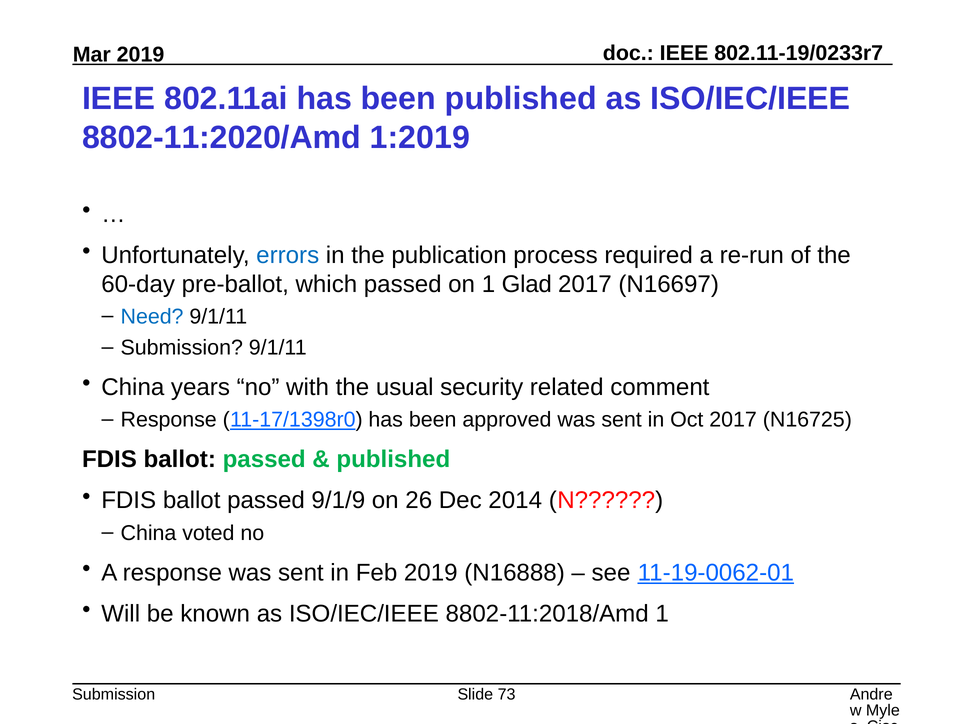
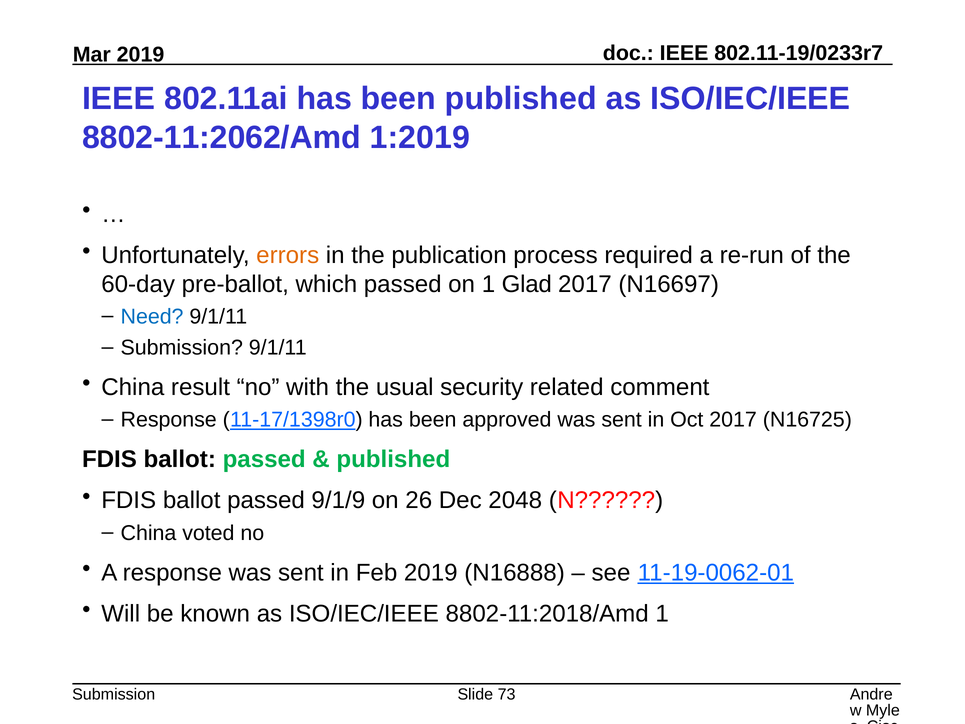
8802-11:2020/Amd: 8802-11:2020/Amd -> 8802-11:2062/Amd (222, 137)
errors colour: blue -> orange (288, 255)
years: years -> result (200, 387)
2014: 2014 -> 2048 (515, 500)
